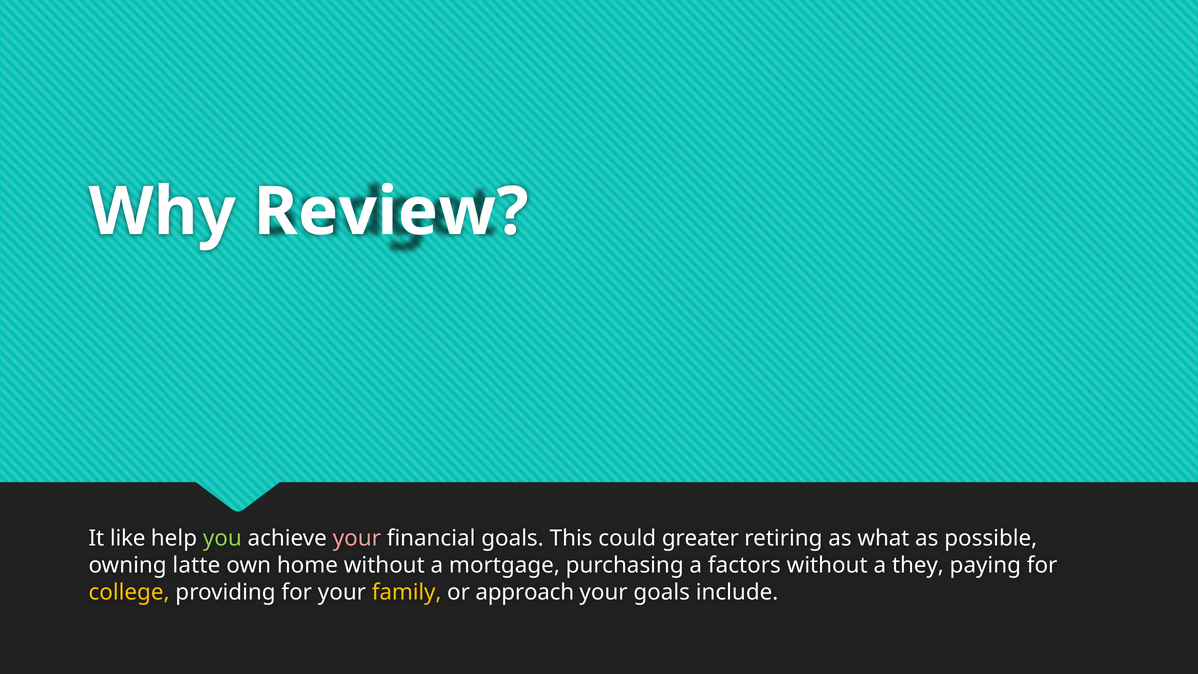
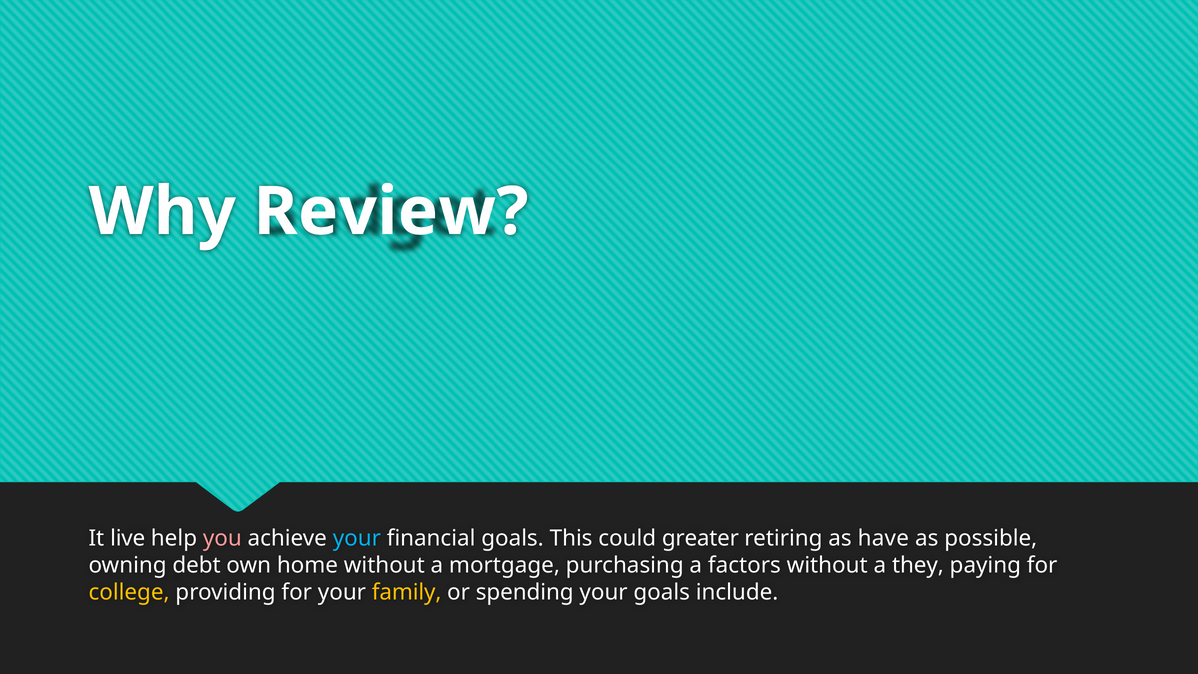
like: like -> live (128, 538)
you colour: light green -> pink (222, 538)
your colour: pink -> light blue (357, 538)
what: what -> have (883, 538)
latte: latte -> debt (197, 565)
approach: approach -> spending (525, 592)
